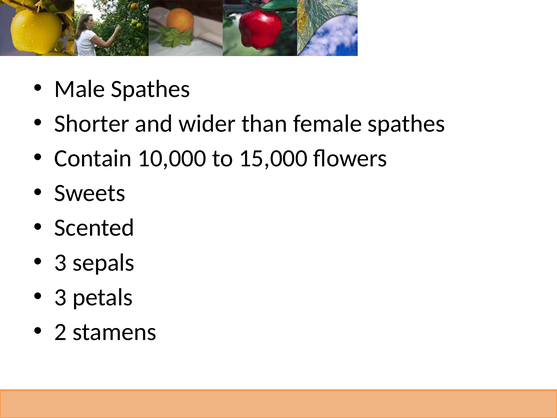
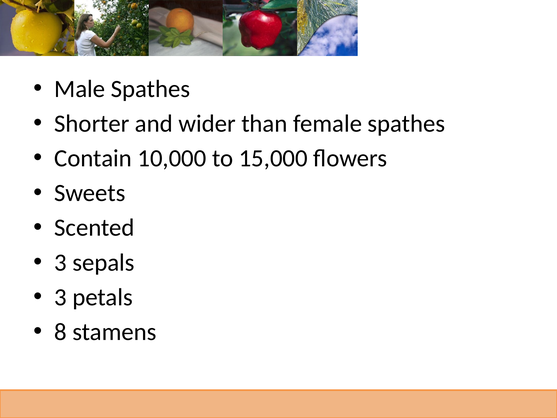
2: 2 -> 8 (61, 332)
